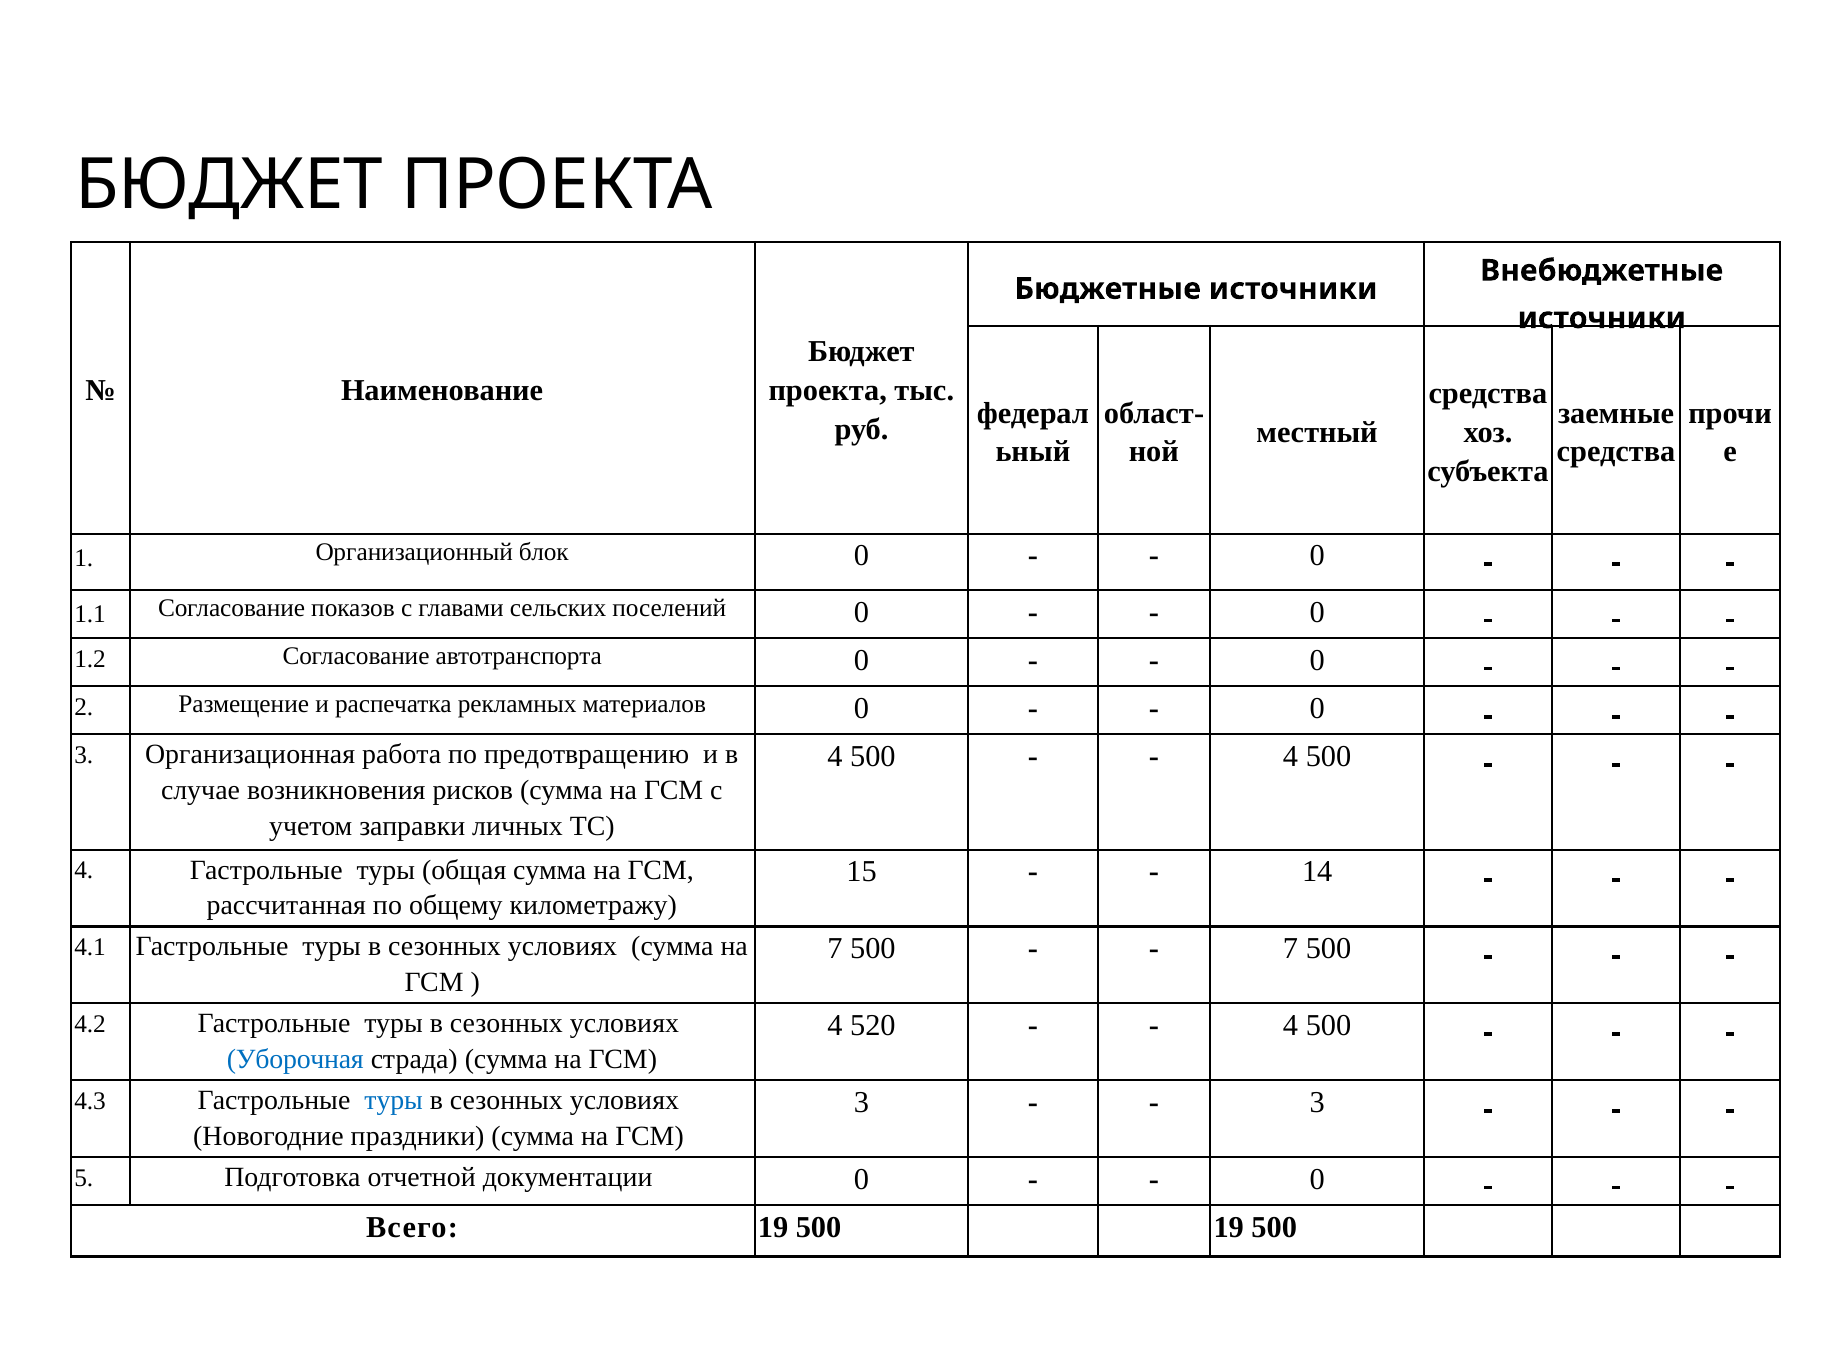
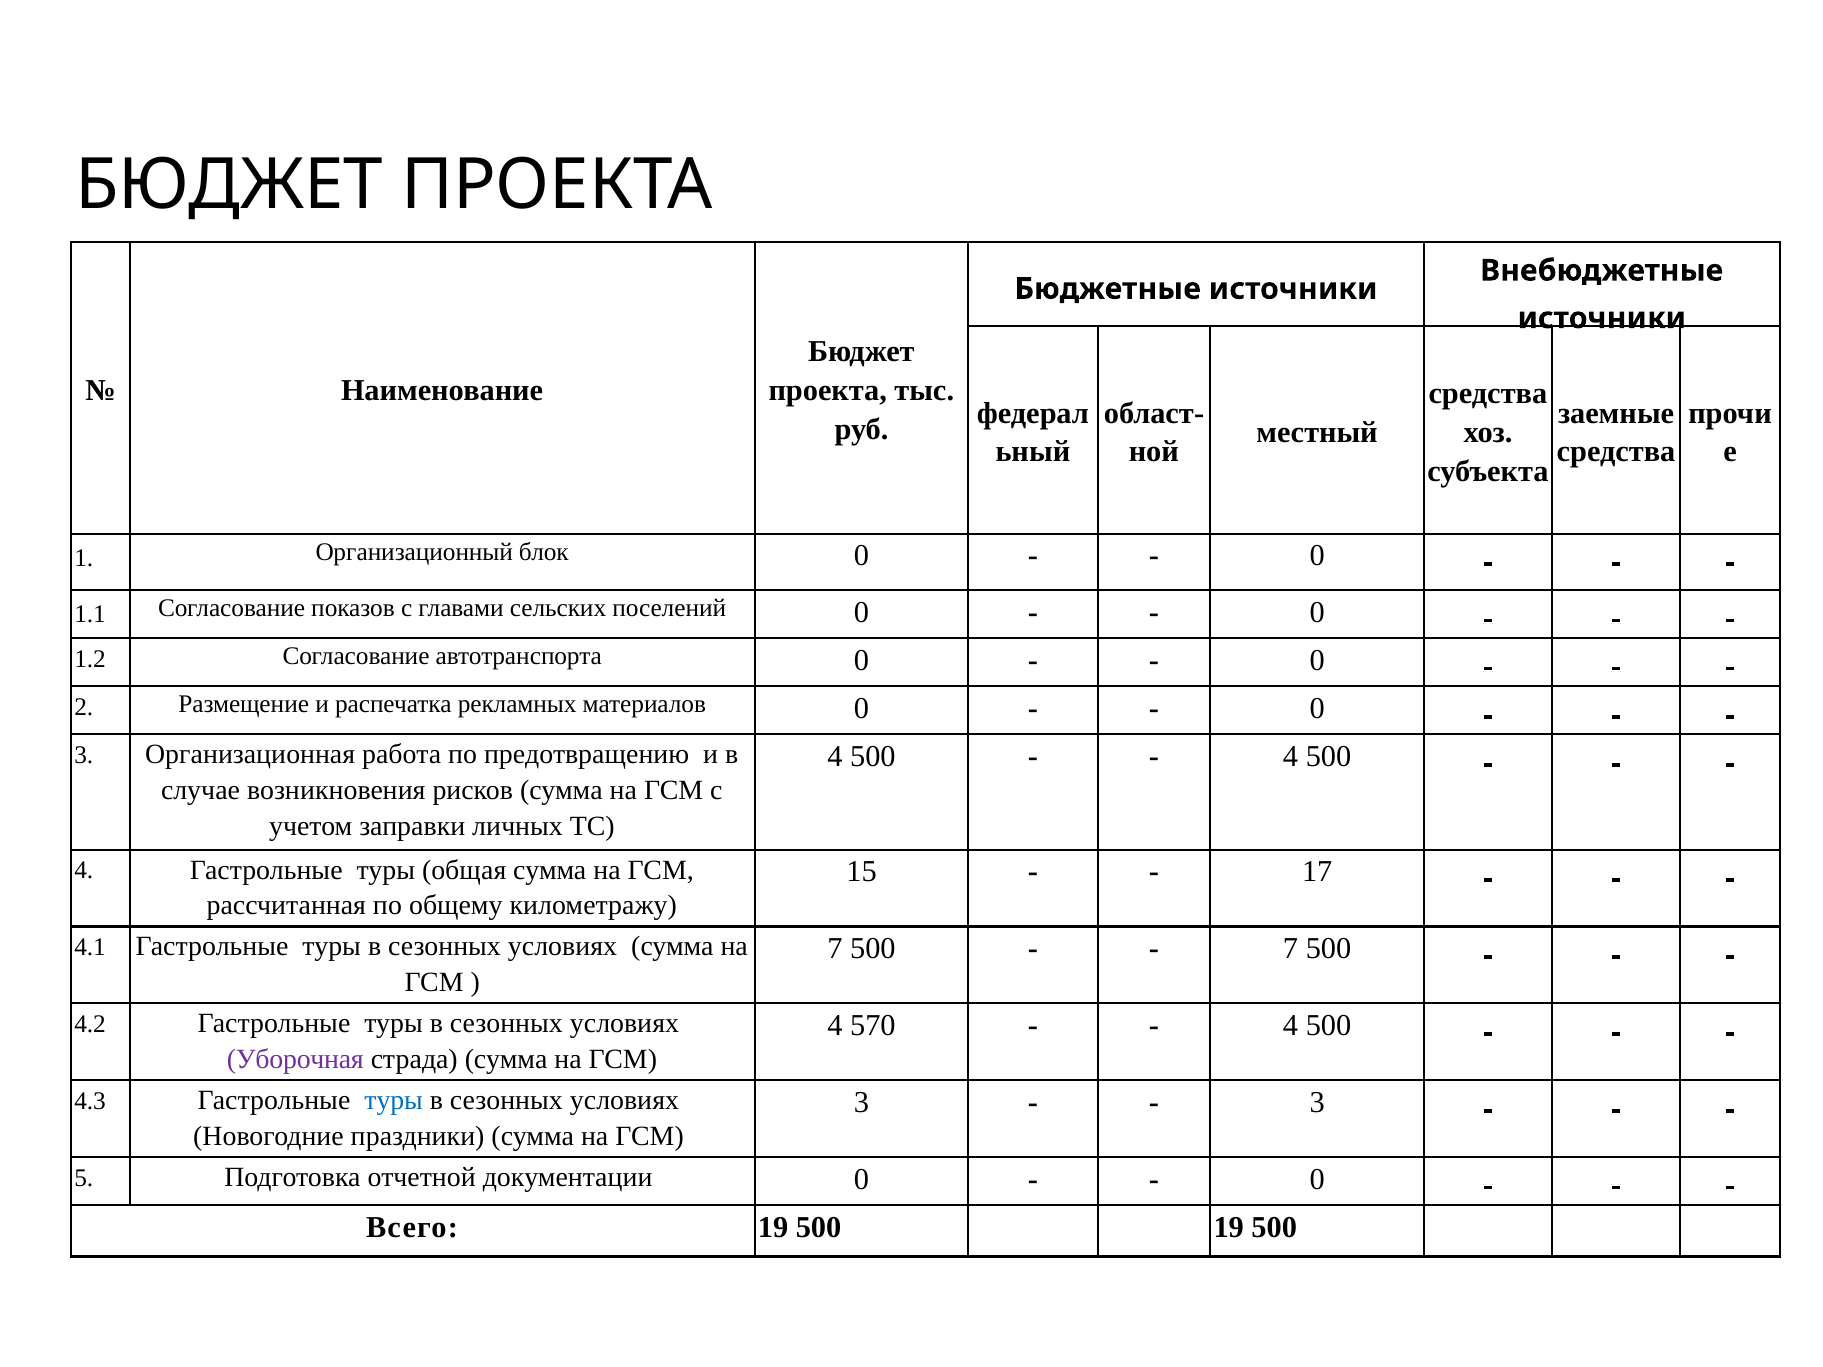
14: 14 -> 17 (1317, 872)
520: 520 -> 570 (873, 1026)
Уборочная colour: blue -> purple (295, 1059)
